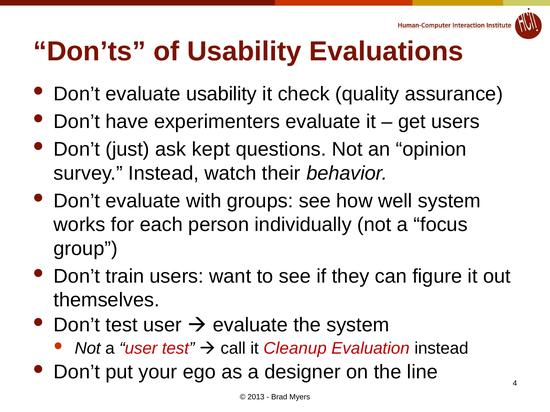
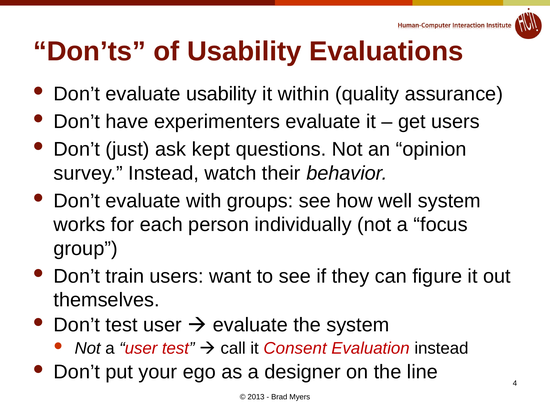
check: check -> within (304, 94)
Cleanup: Cleanup -> Consent (295, 349)
